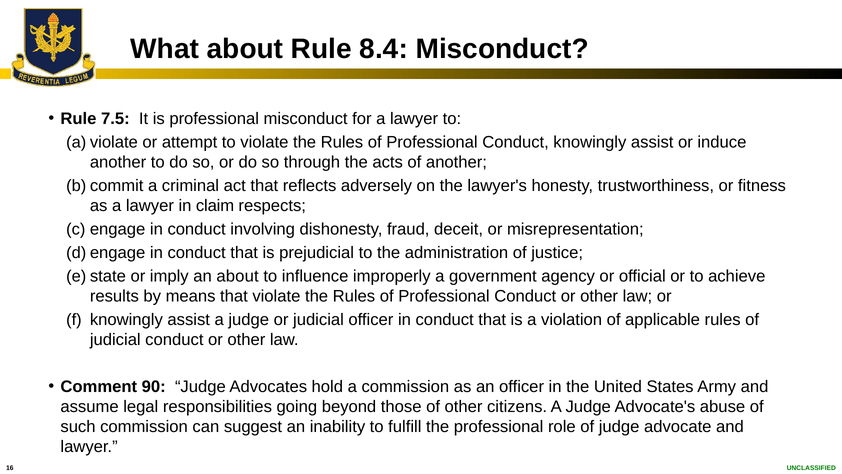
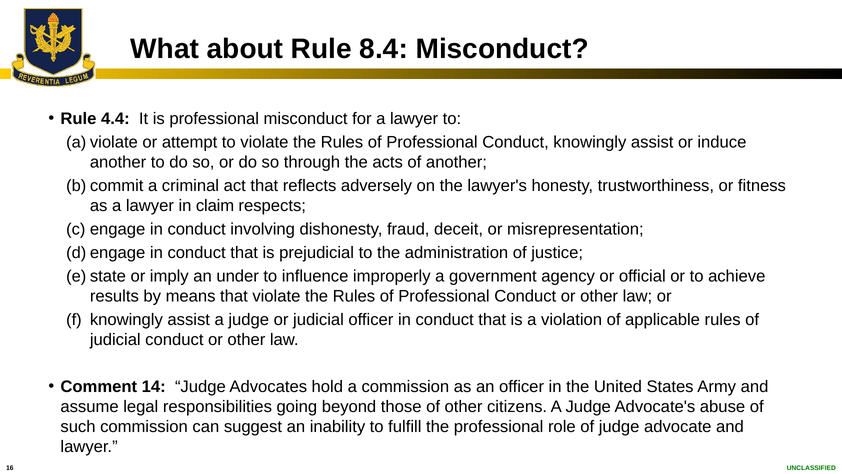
7.5: 7.5 -> 4.4 (115, 118)
an about: about -> under (238, 276)
90: 90 -> 14 (154, 386)
